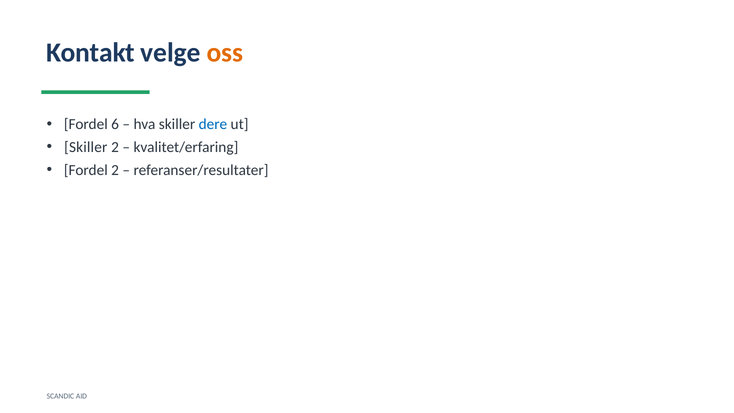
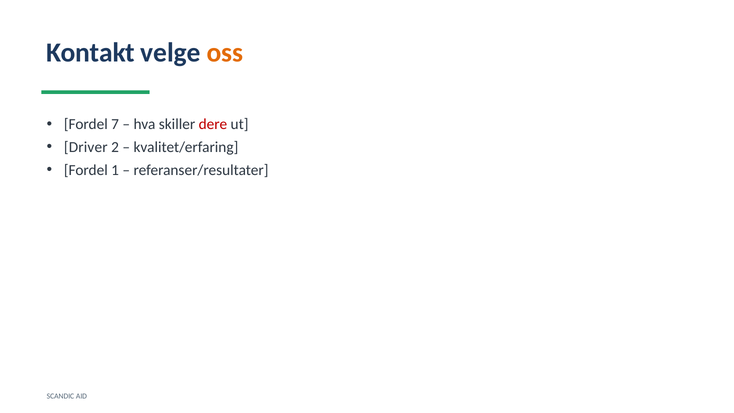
6: 6 -> 7 (115, 124)
dere colour: blue -> red (213, 124)
Skiller: Skiller -> Driver (86, 147)
Fordel 2: 2 -> 1 (115, 170)
